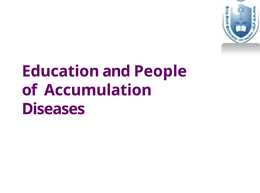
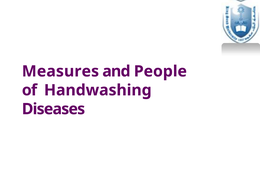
Education: Education -> Measures (60, 71)
Accumulation: Accumulation -> Handwashing (98, 90)
